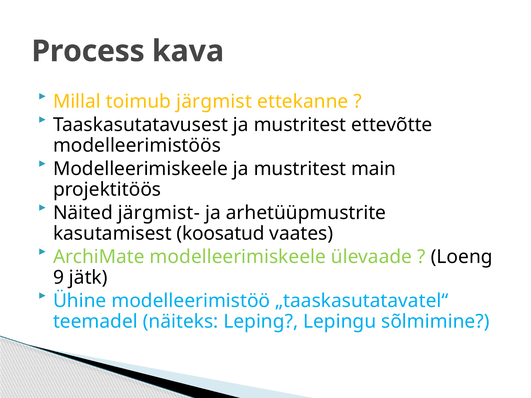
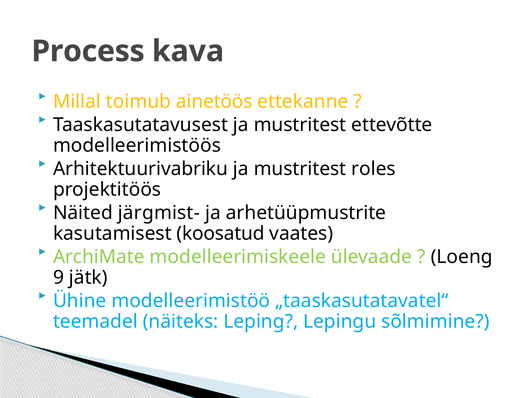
järgmist: järgmist -> ainetöös (214, 101)
Modelleerimiskeele: Modelleerimiskeele -> Arhitektuurivabriku (141, 169)
main: main -> roles (374, 169)
